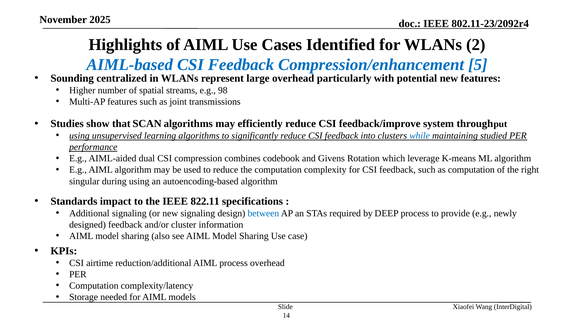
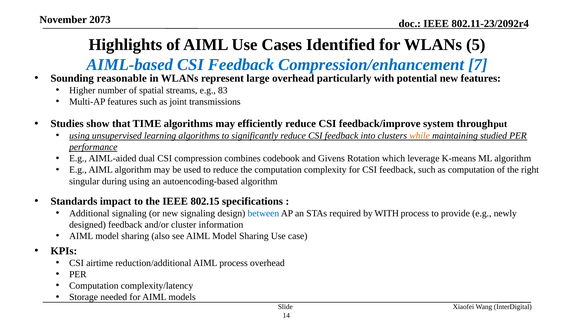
2025: 2025 -> 2073 (100, 20)
2: 2 -> 5 (476, 45)
5: 5 -> 7 (478, 65)
centralized: centralized -> reasonable (122, 78)
98: 98 -> 83 (223, 90)
SCAN: SCAN -> TIME (147, 124)
while colour: blue -> orange (420, 136)
822.11: 822.11 -> 802.15 (205, 201)
by DEEP: DEEP -> WITH (387, 213)
